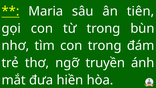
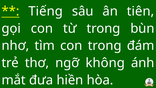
Maria: Maria -> Tiếng (46, 11)
truyền: truyền -> không (105, 63)
